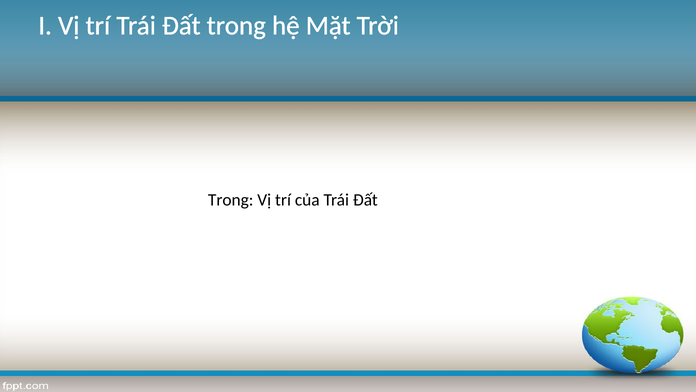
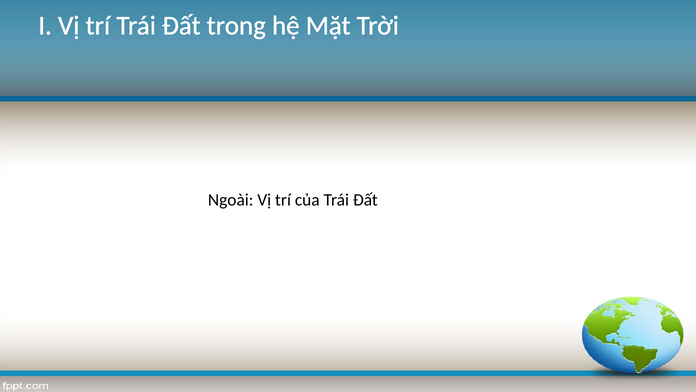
Trong: Trong -> Ngoài (231, 200)
